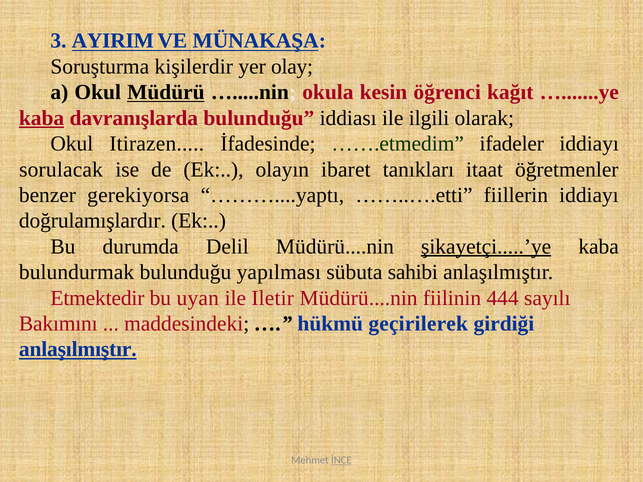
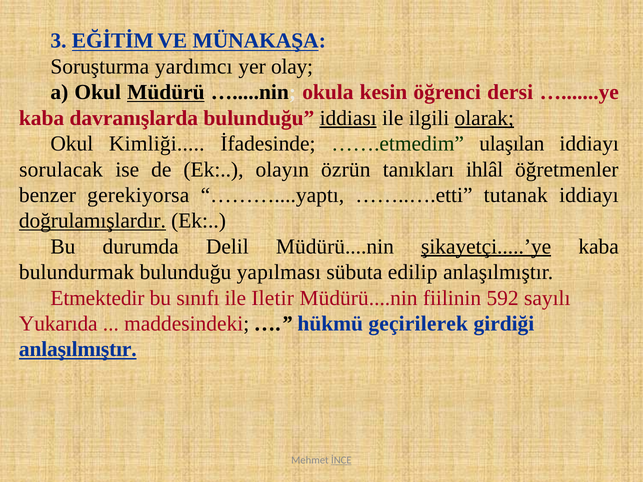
AYIRIM: AYIRIM -> EĞİTİM (113, 41)
kişilerdir: kişilerdir -> yardımcı (194, 67)
kağıt: kağıt -> dersi (510, 92)
kaba underline: present -> none (42, 118)
iddiası underline: none -> present (348, 118)
olarak underline: none -> present (484, 118)
Itirazen: Itirazen -> Kimliği (157, 144)
ifadeler: ifadeler -> ulaşılan (512, 144)
ibaret: ibaret -> özrün (346, 170)
itaat: itaat -> ihlâl (485, 170)
fiillerin: fiillerin -> tutanak (516, 195)
doğrulamışlardır underline: none -> present (92, 221)
sahibi: sahibi -> edilip (413, 272)
uyan: uyan -> sınıfı (198, 298)
444: 444 -> 592 (503, 298)
Bakımını: Bakımını -> Yukarıda (58, 324)
